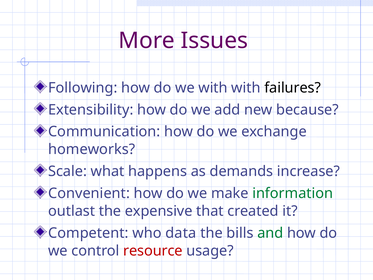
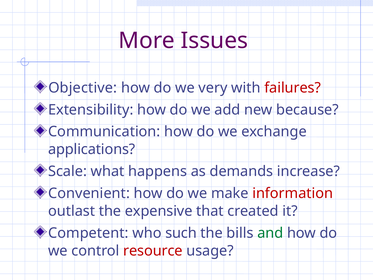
Following: Following -> Objective (83, 88)
we with: with -> very (213, 88)
failures colour: black -> red (293, 88)
homeworks: homeworks -> applications (92, 149)
information colour: green -> red (293, 193)
data: data -> such (181, 233)
